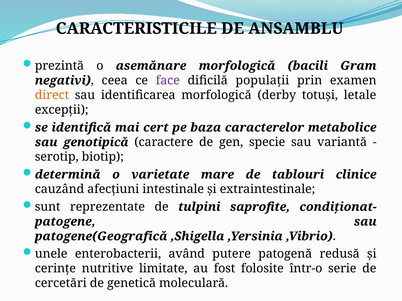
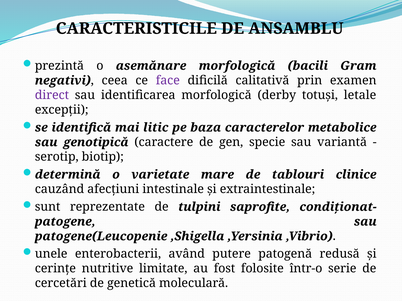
populaţii: populaţii -> calitativă (262, 81)
direct colour: orange -> purple (52, 95)
cert: cert -> litic (156, 128)
patogene(Geografică: patogene(Geografică -> patogene(Leucopenie (101, 237)
